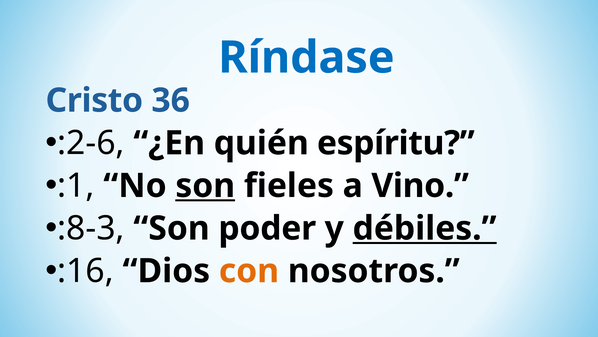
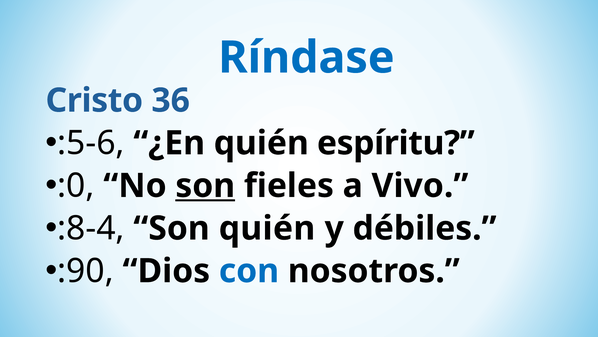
:2-6: :2-6 -> :5-6 (91, 143)
:1: :1 -> :0 (76, 185)
Vino: Vino -> Vivo (420, 185)
:8-3: :8-3 -> :8-4 (91, 228)
Son poder: poder -> quién (267, 228)
débiles underline: present -> none (425, 228)
:16: :16 -> :90 (86, 271)
con colour: orange -> blue (249, 271)
